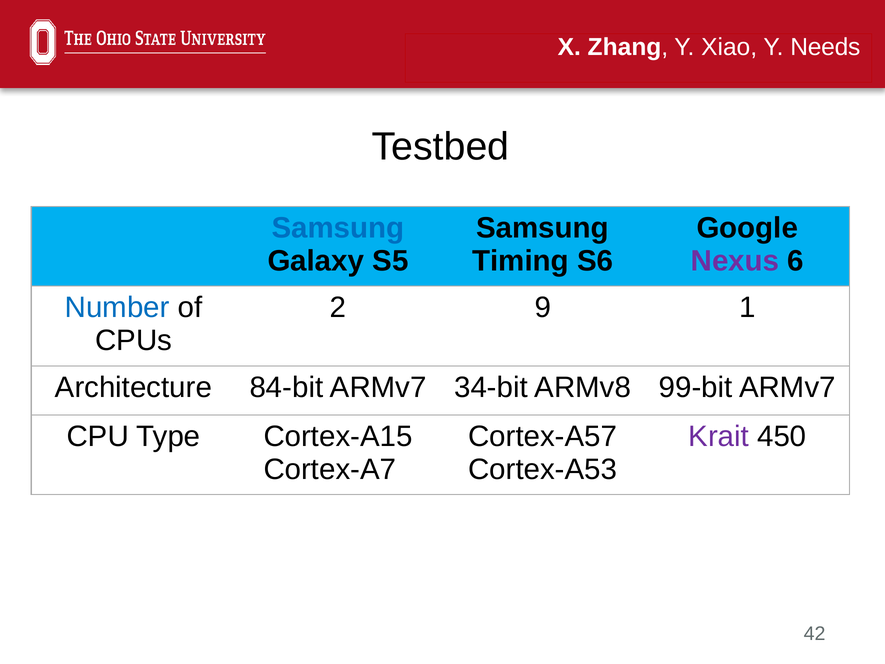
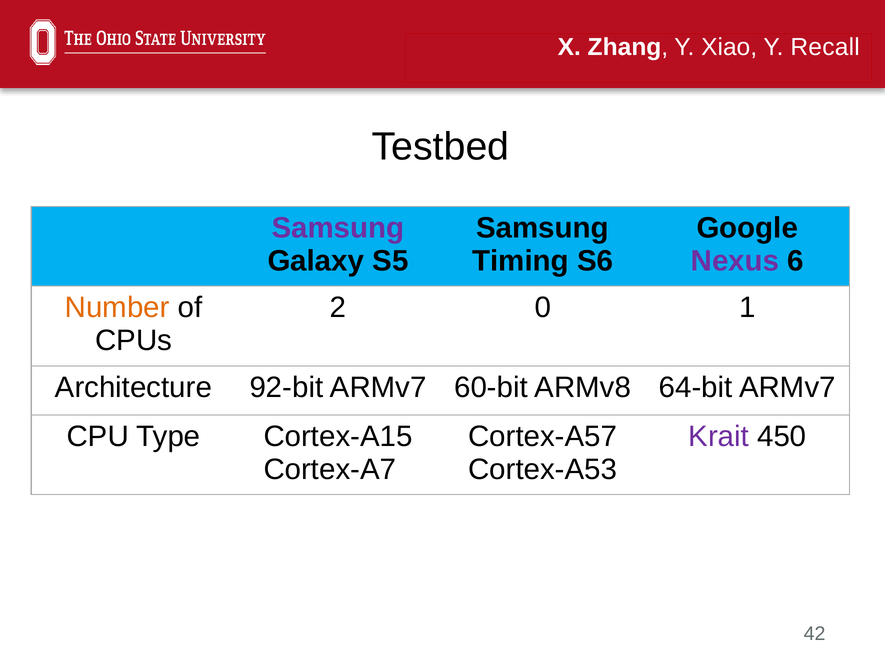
Needs: Needs -> Recall (825, 47)
Samsung colour: blue -> purple (338, 228)
Number colour: blue -> orange (117, 308)
9: 9 -> 0 (543, 308)
84-bit: 84-bit -> 92-bit (286, 387)
34-bit: 34-bit -> 60-bit (491, 387)
99-bit: 99-bit -> 64-bit (696, 387)
